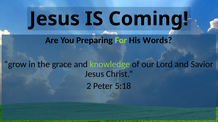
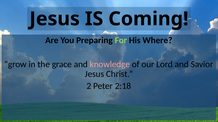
Words: Words -> Where (157, 40)
knowledge colour: light green -> pink (110, 65)
5:18: 5:18 -> 2:18 (123, 86)
